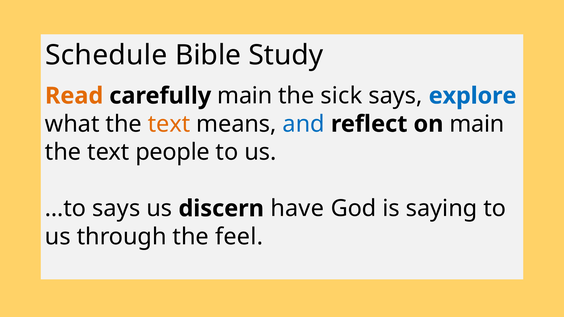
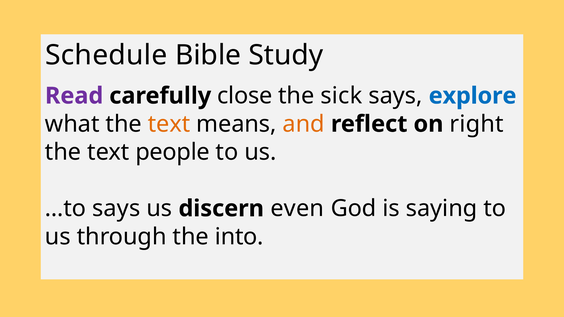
Read colour: orange -> purple (74, 96)
carefully main: main -> close (245, 96)
and colour: blue -> orange (304, 124)
on main: main -> right (477, 124)
have: have -> even (297, 209)
feel: feel -> into (239, 237)
